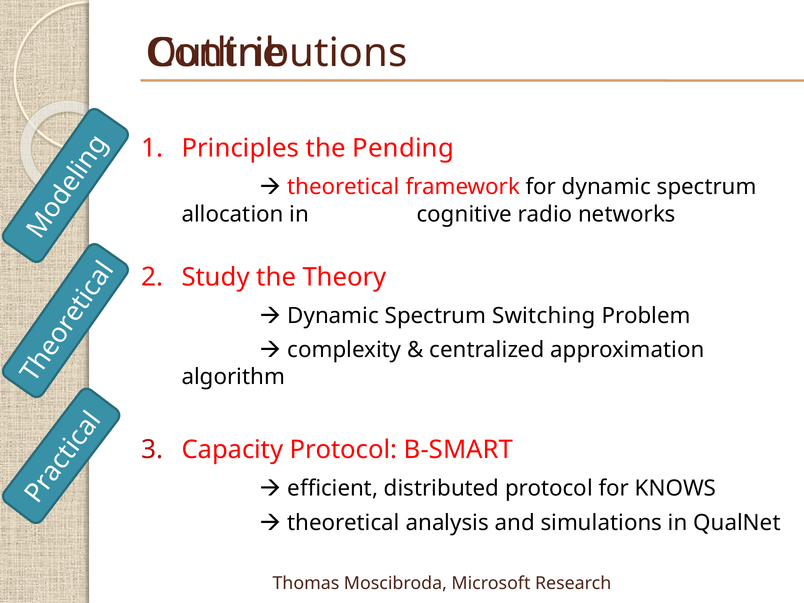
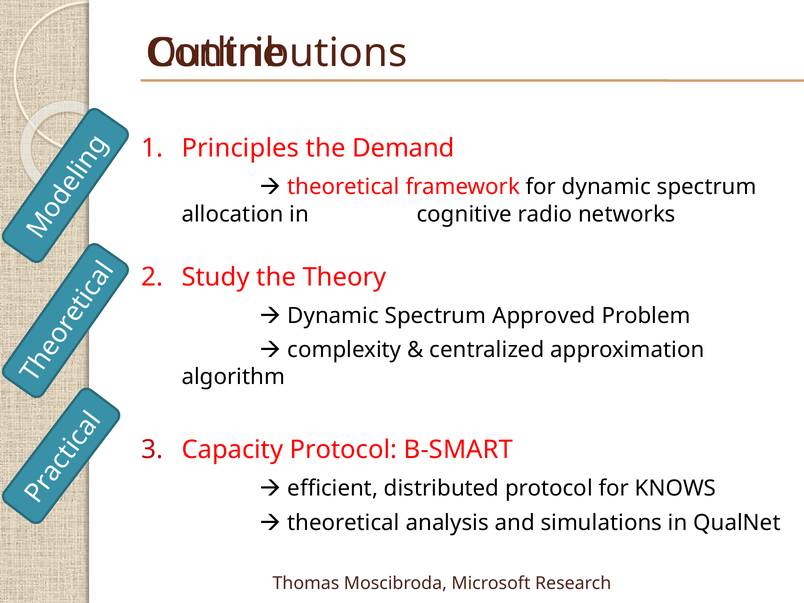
Pending: Pending -> Demand (403, 148)
Switching: Switching -> Approved (544, 316)
